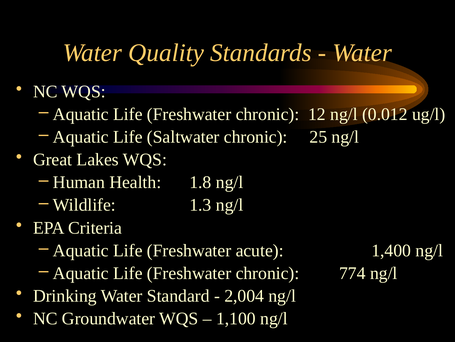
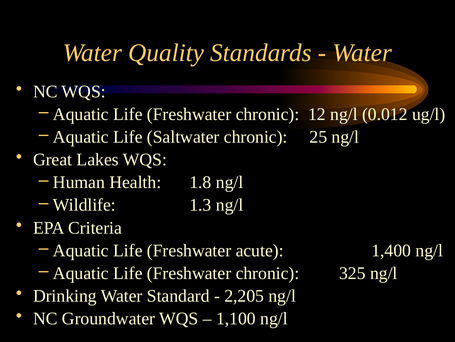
774: 774 -> 325 (352, 273)
2,004: 2,004 -> 2,205 (244, 295)
